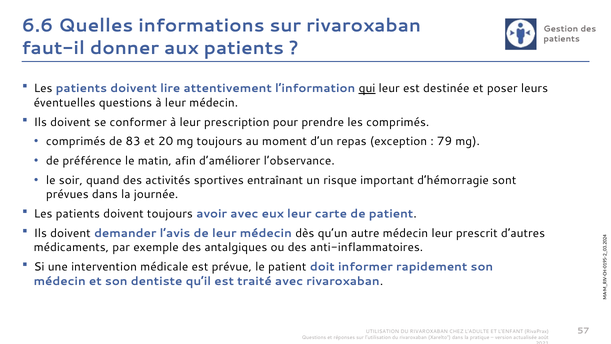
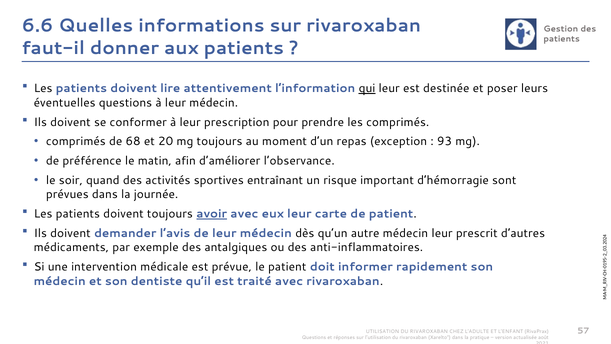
83: 83 -> 68 (133, 141)
79: 79 -> 93 (445, 141)
avoir underline: none -> present (212, 214)
